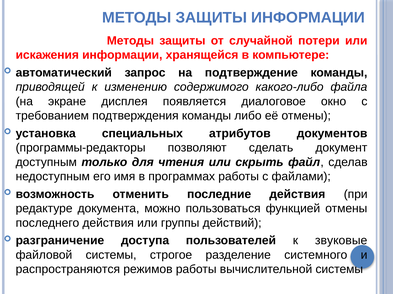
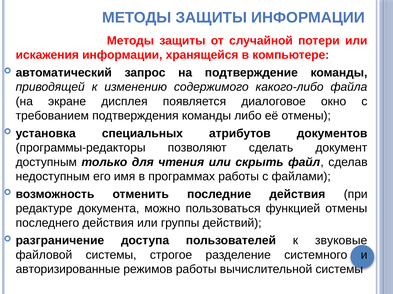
распространяются: распространяются -> авторизированные (68, 270)
